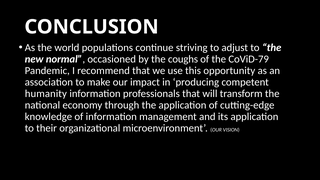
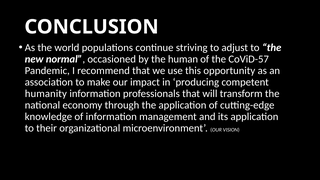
coughs: coughs -> human (183, 59)
CoViD-79: CoViD-79 -> CoViD-57 (249, 59)
